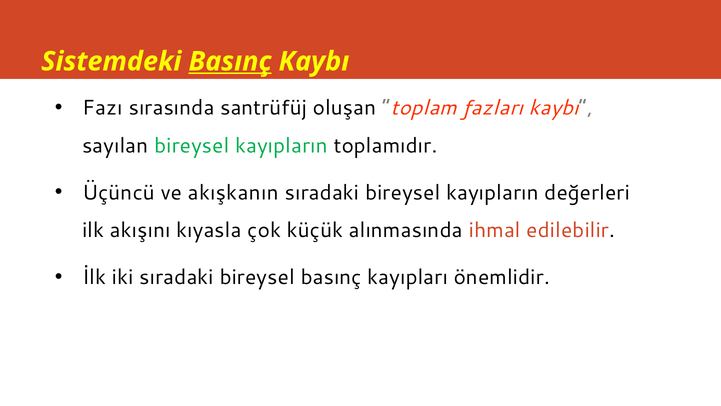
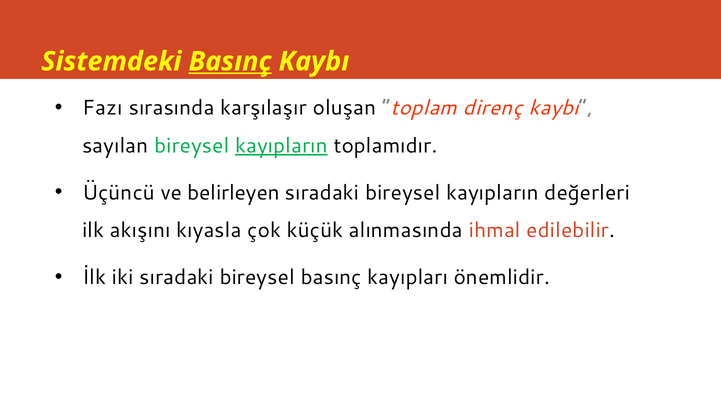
santrüfüj: santrüfüj -> karşılaşır (264, 108)
fazları: fazları -> direnç (493, 108)
kayıpların underline: none -> present (281, 146)
akışkanın: akışkanın -> belirleyen (234, 192)
